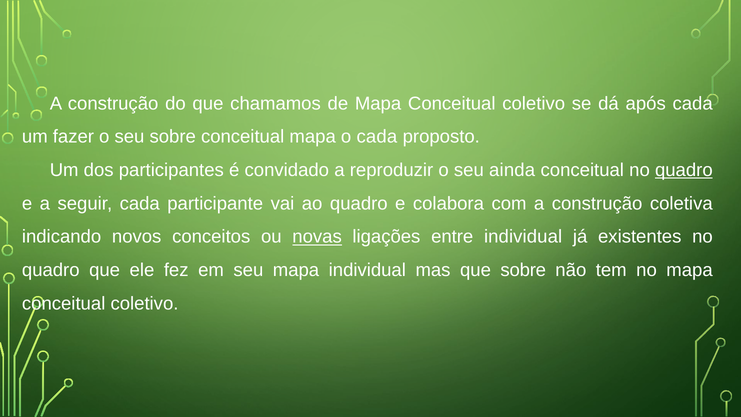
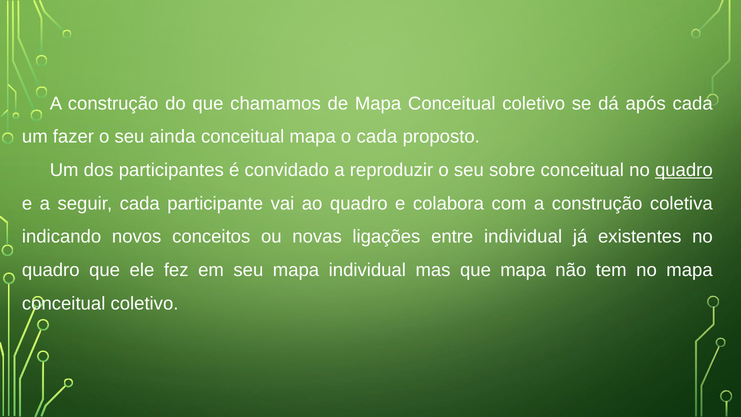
seu sobre: sobre -> ainda (173, 137)
ainda: ainda -> sobre (512, 170)
novas underline: present -> none (317, 237)
que sobre: sobre -> mapa (523, 270)
